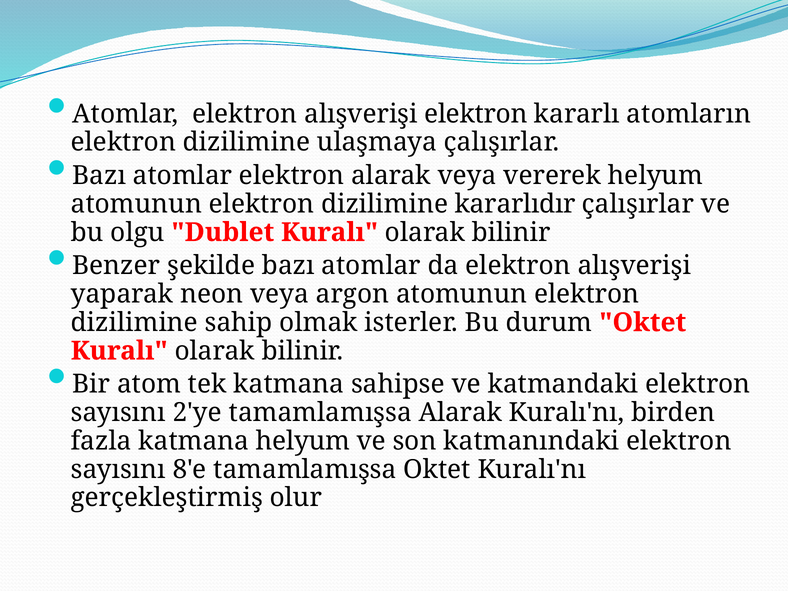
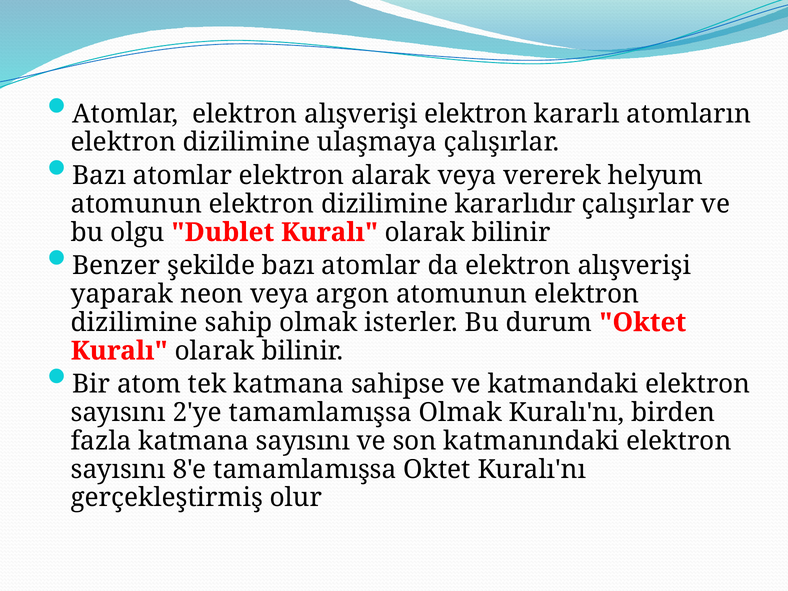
tamamlamışsa Alarak: Alarak -> Olmak (460, 413)
katmana helyum: helyum -> sayısını (303, 441)
